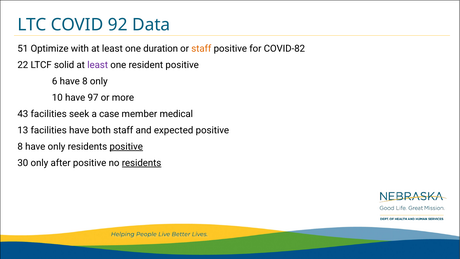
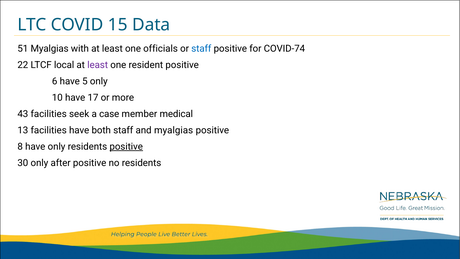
92: 92 -> 15 (118, 25)
51 Optimize: Optimize -> Myalgias (50, 49)
duration: duration -> officials (161, 49)
staff colour: orange -> blue (201, 49)
COVID-82: COVID-82 -> COVID-74 (284, 49)
solid: solid -> local (64, 65)
have 8: 8 -> 5 (85, 81)
97: 97 -> 17 (93, 98)
and expected: expected -> myalgias (174, 130)
residents underline: present -> none (142, 163)
